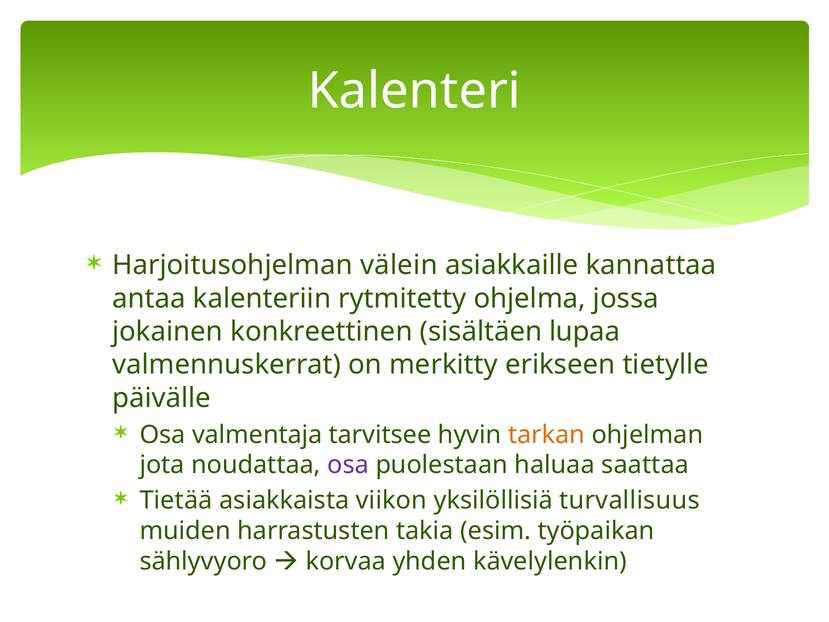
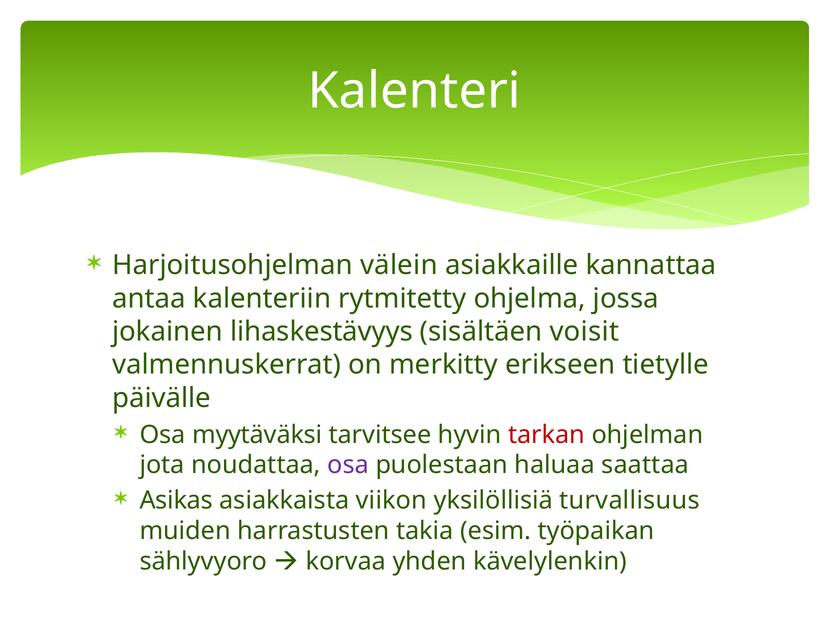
konkreettinen: konkreettinen -> lihaskestävyys (322, 332)
lupaa: lupaa -> voisit (584, 332)
valmentaja: valmentaja -> myytäväksi (257, 435)
tarkan colour: orange -> red (547, 435)
Tietää: Tietää -> Asikas (176, 500)
